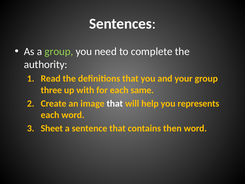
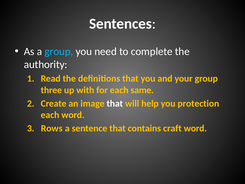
group colour: light green -> light blue (59, 51)
represents: represents -> protection (198, 103)
Sheet: Sheet -> Rows (52, 128)
then: then -> craft (172, 128)
